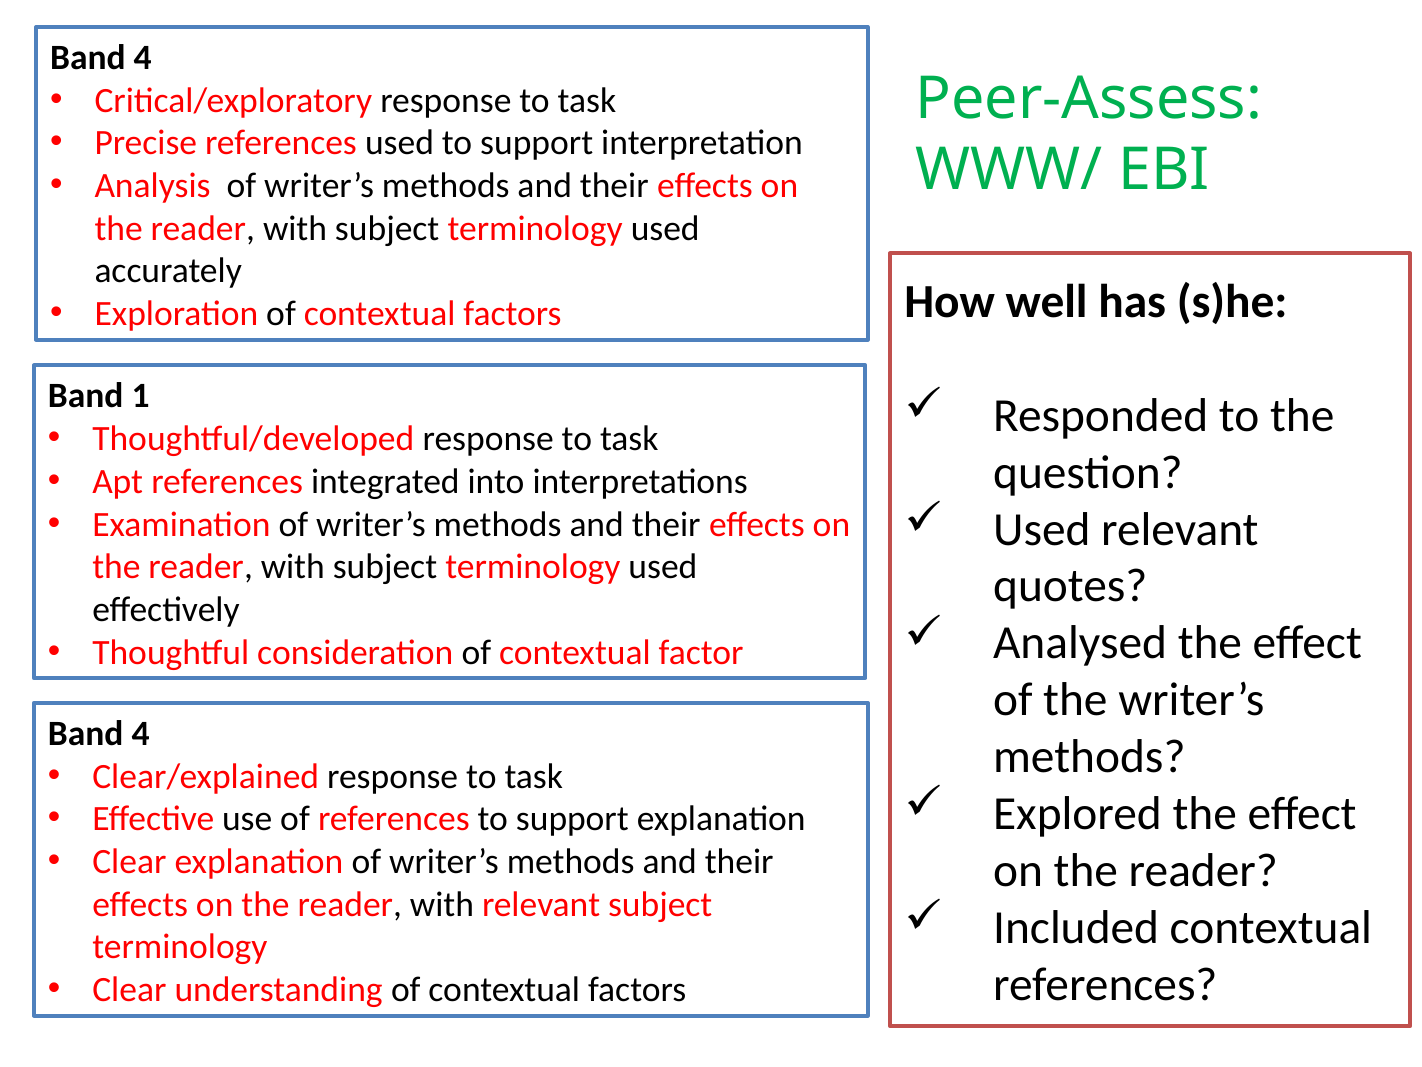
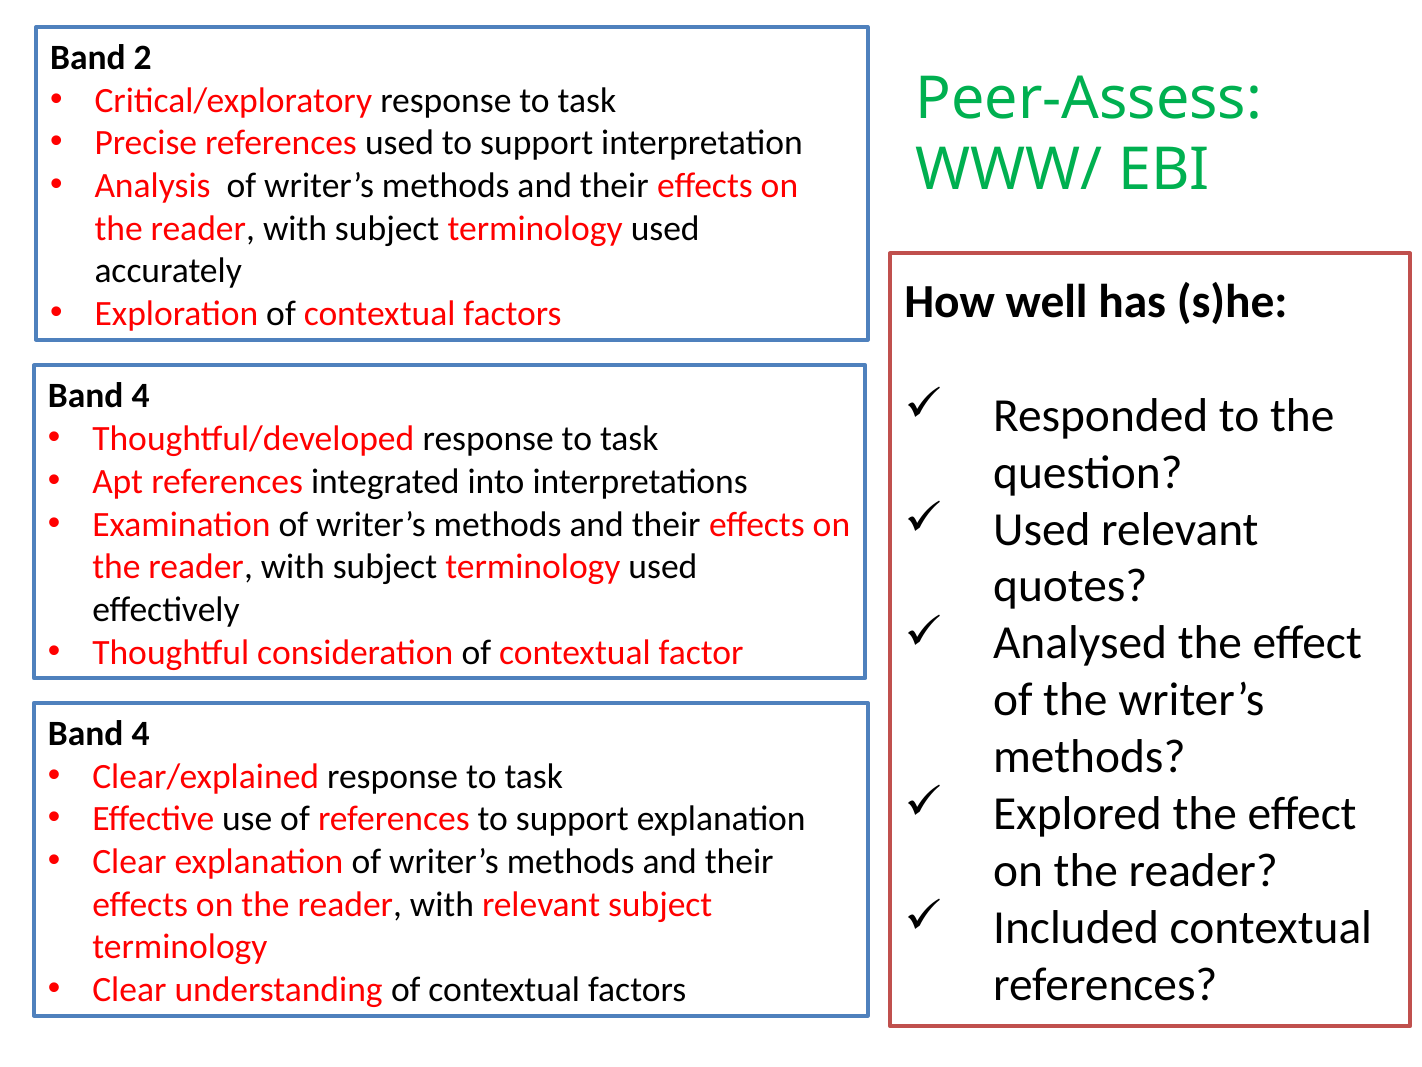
4: 4 -> 2 (143, 58)
1: 1 -> 4 (140, 396)
